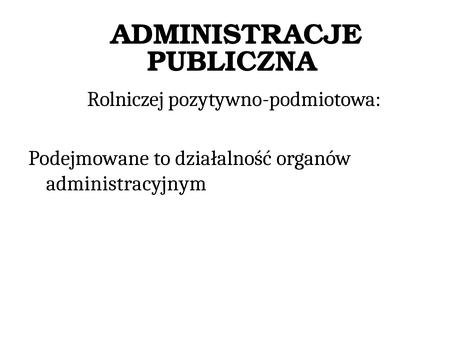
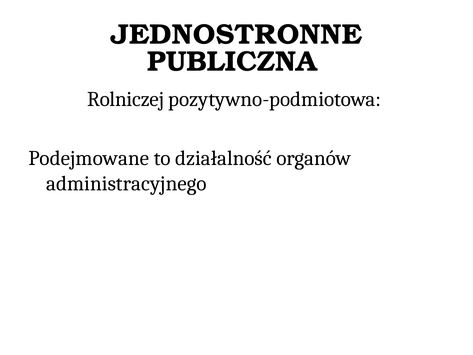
ADMINISTRACJE: ADMINISTRACJE -> JEDNOSTRONNE (236, 34)
administracyjnym: administracyjnym -> administracyjnego (126, 183)
